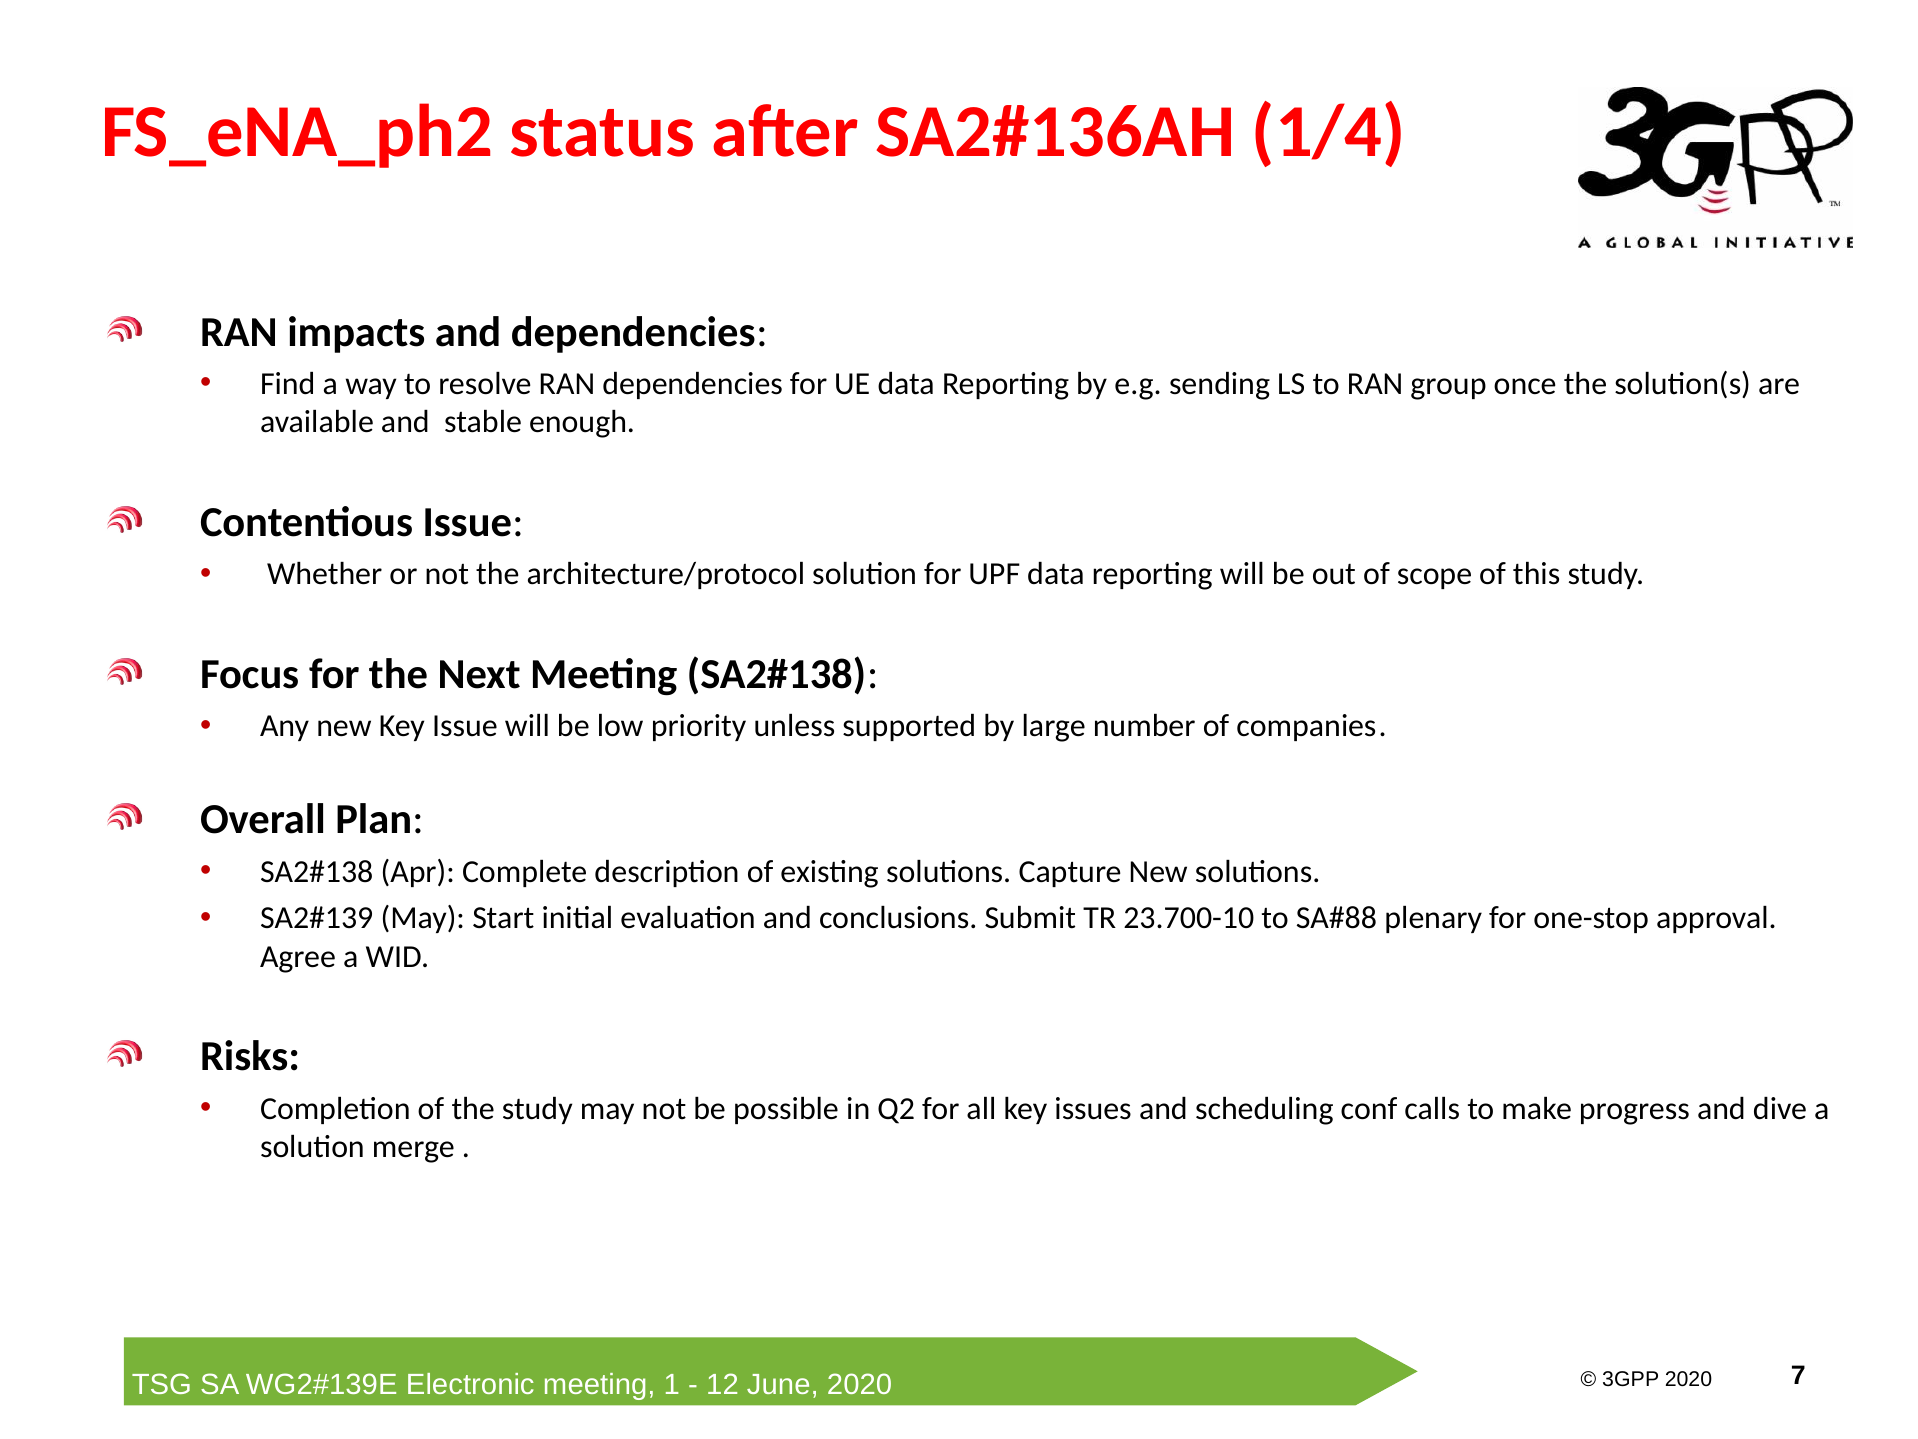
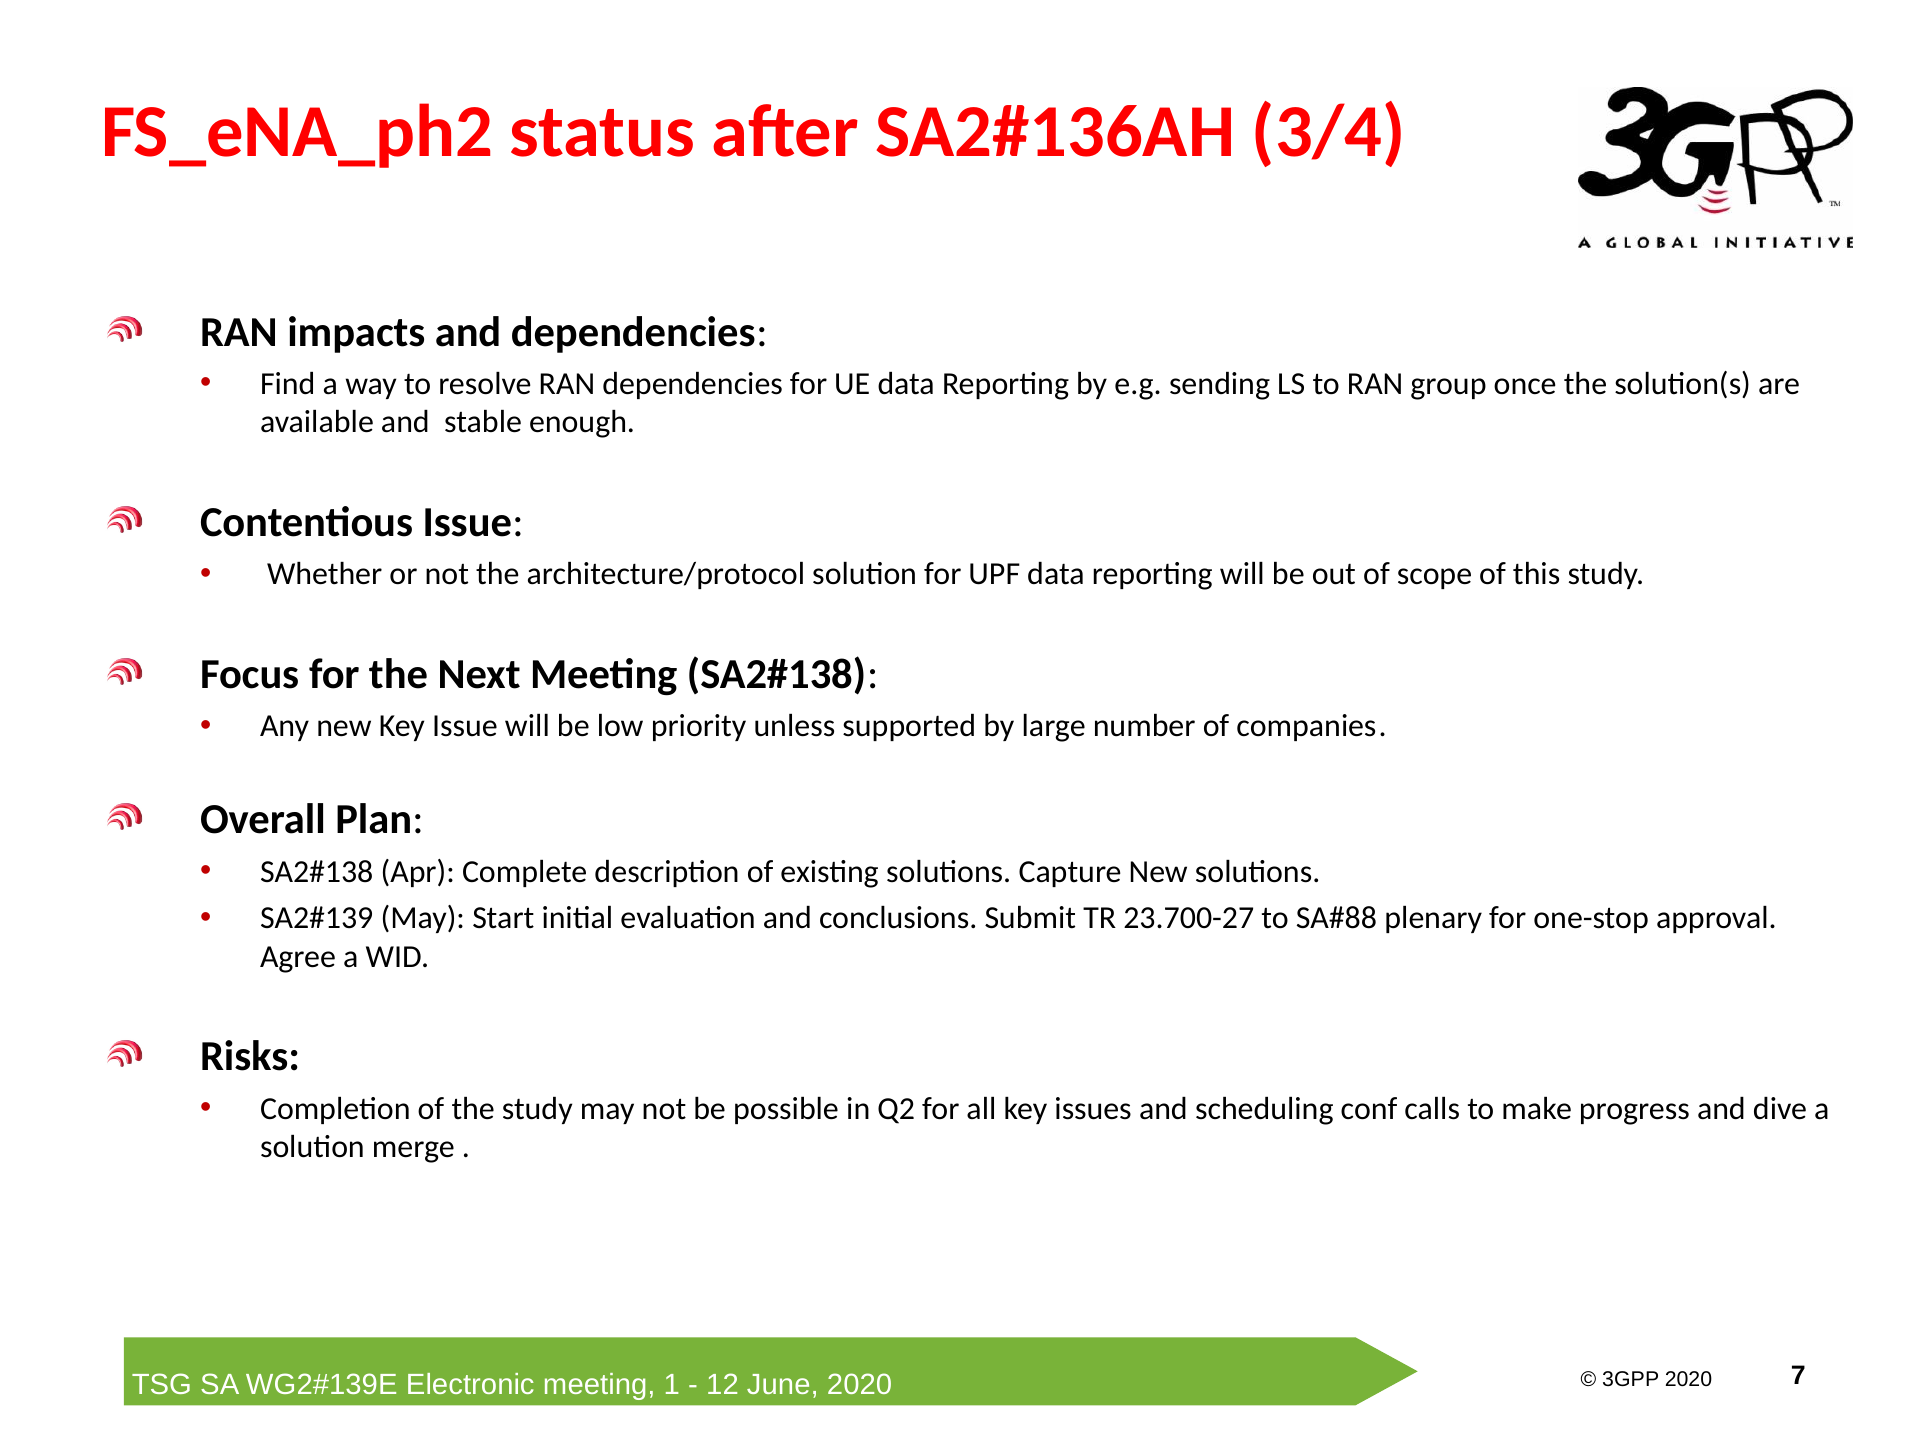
1/4: 1/4 -> 3/4 (1329, 131)
23.700-10: 23.700-10 -> 23.700-27 (1189, 918)
